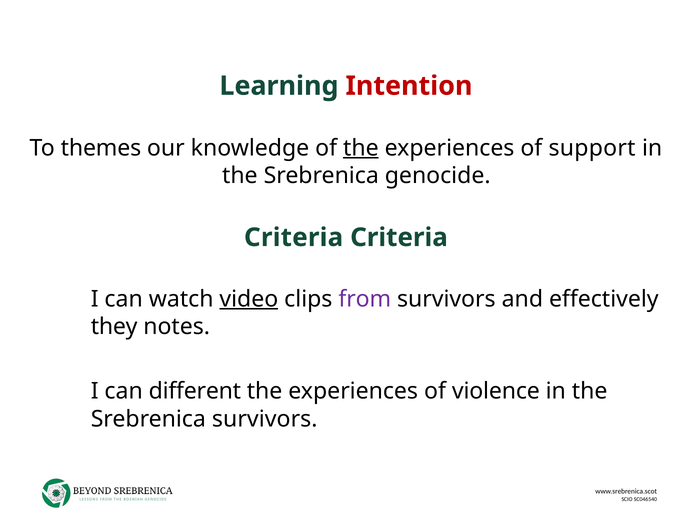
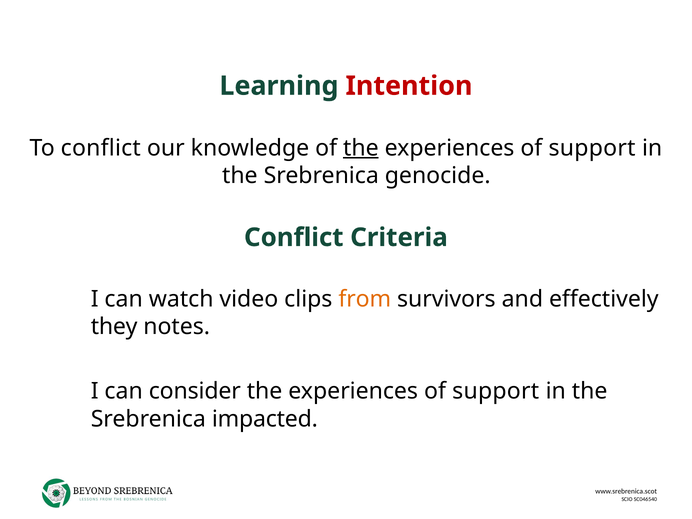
To themes: themes -> conflict (101, 148)
Criteria: Criteria -> Conflict (294, 237)
video underline: present -> none (249, 299)
from colour: purple -> orange (365, 299)
different: different -> consider (195, 391)
violence: violence -> support (496, 391)
Srebrenica survivors: survivors -> impacted (265, 419)
